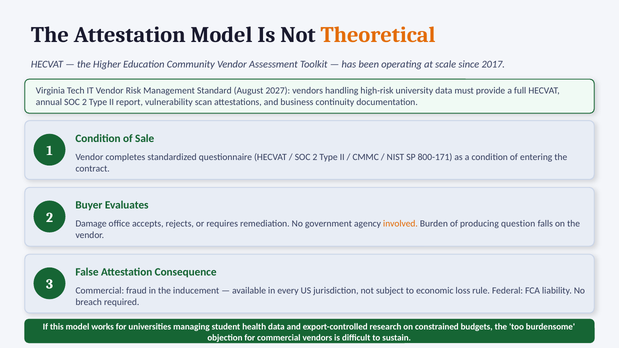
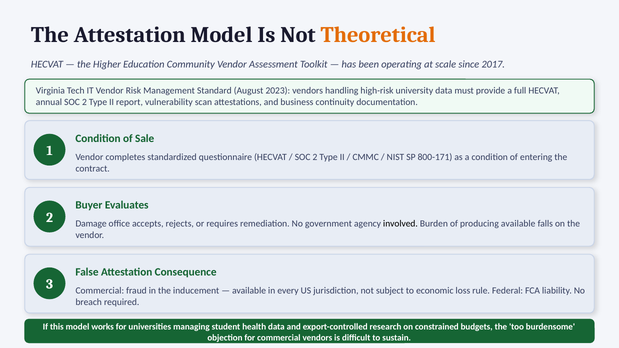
2027: 2027 -> 2023 (278, 91)
involved colour: orange -> black (400, 224)
producing question: question -> available (518, 224)
